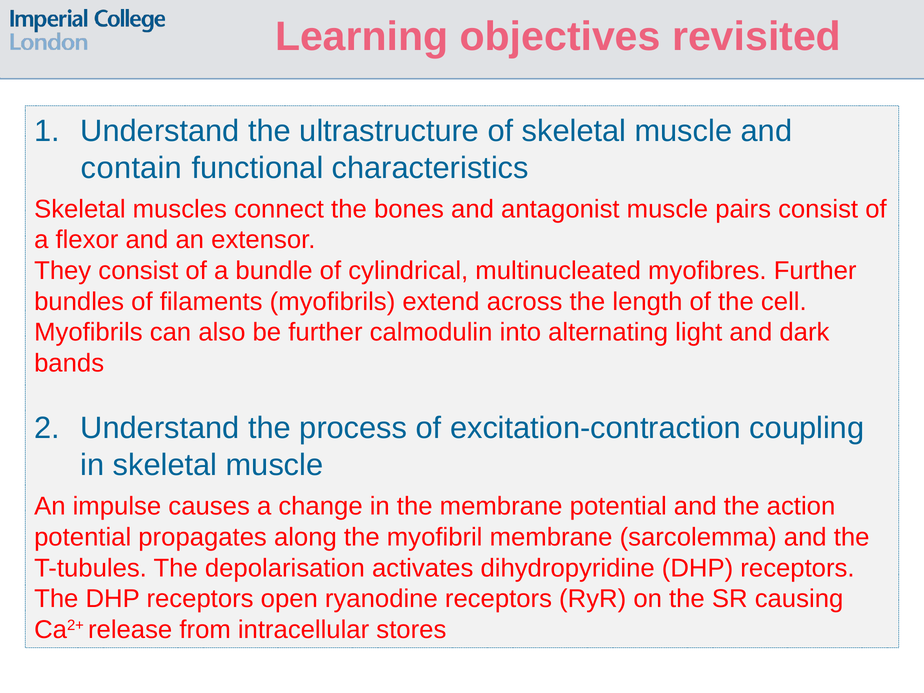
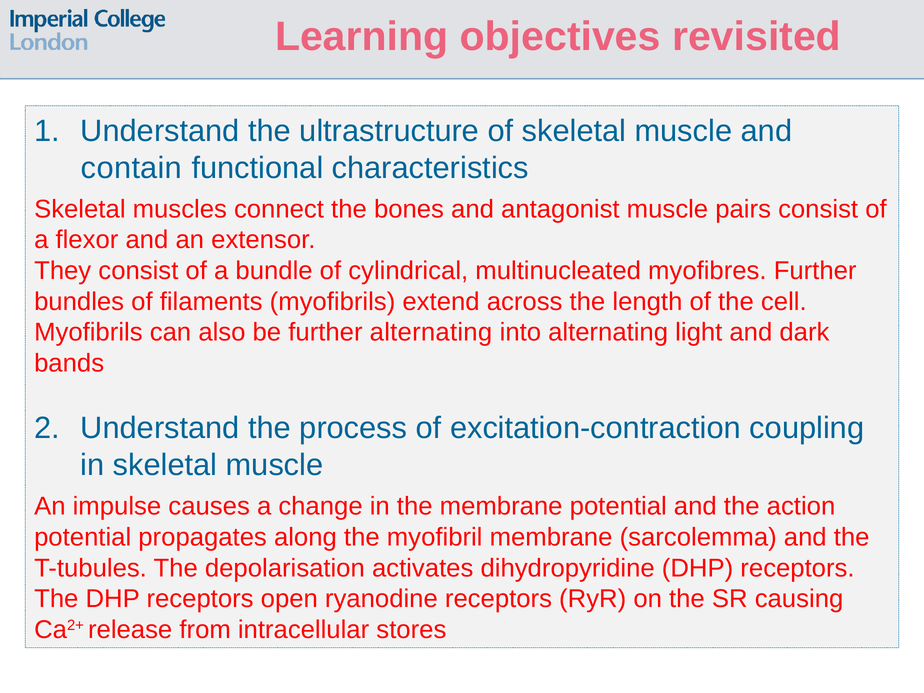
further calmodulin: calmodulin -> alternating (431, 332)
